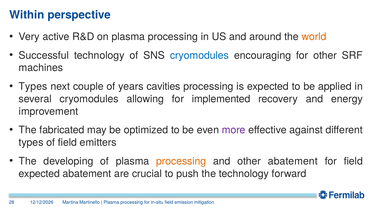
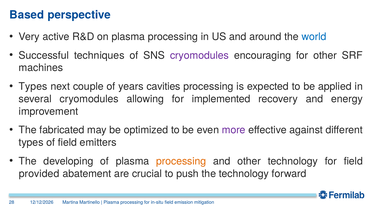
Within: Within -> Based (27, 15)
world colour: orange -> blue (314, 37)
Successful technology: technology -> techniques (99, 55)
cryomodules colour: blue -> purple (199, 55)
other abatement: abatement -> technology (293, 161)
expected: expected -> provided (39, 173)
